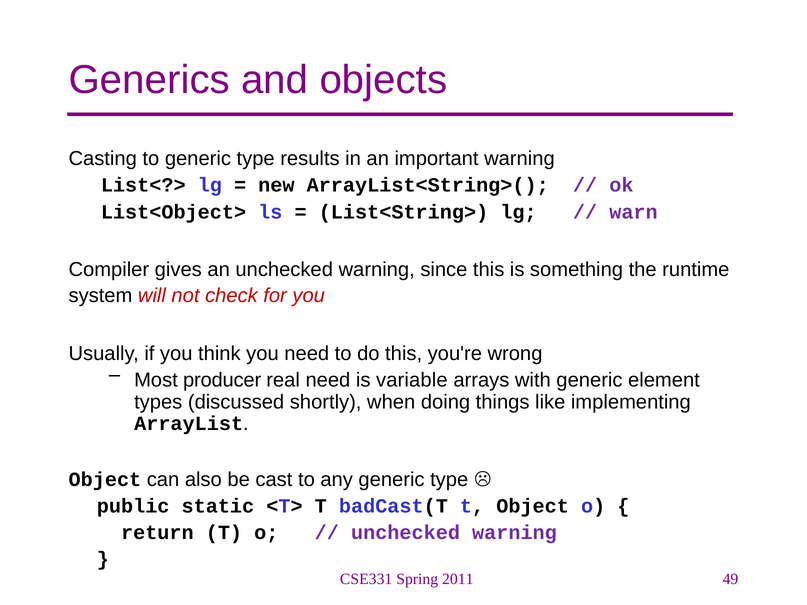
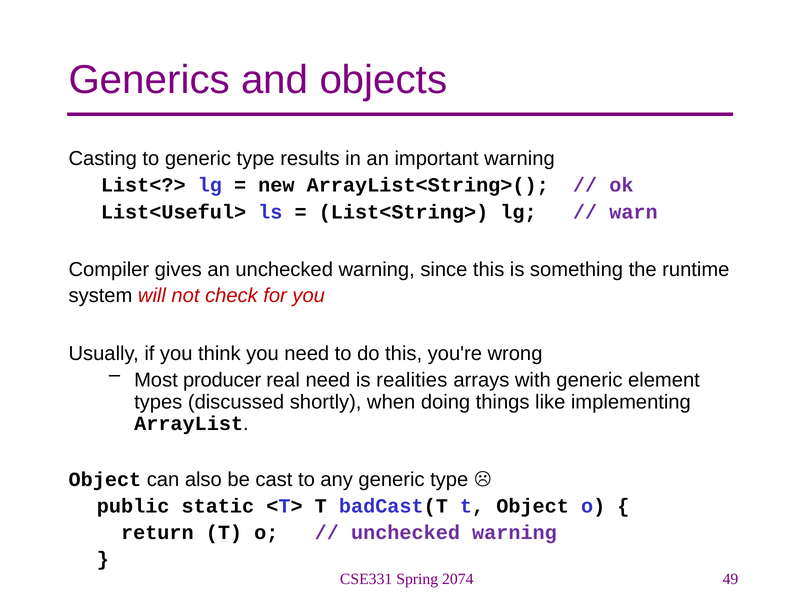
List<Object>: List<Object> -> List<Useful> (174, 212)
variable: variable -> realities (412, 380)
2011: 2011 -> 2074 (458, 579)
